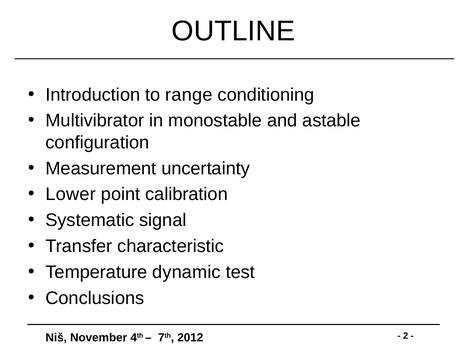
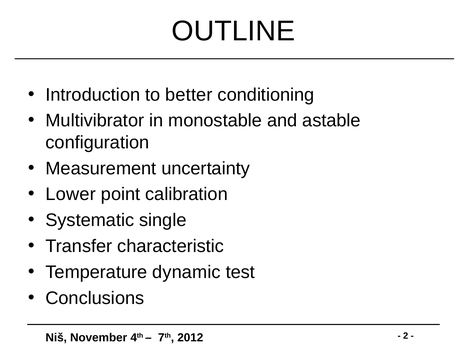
range: range -> better (189, 95)
signal: signal -> single (163, 220)
